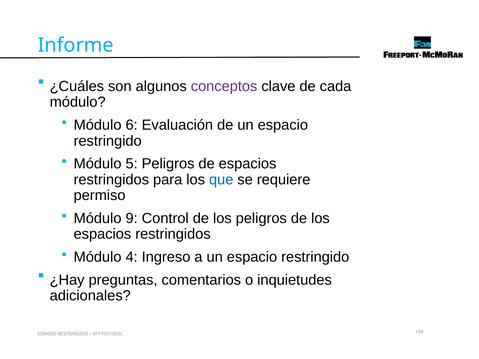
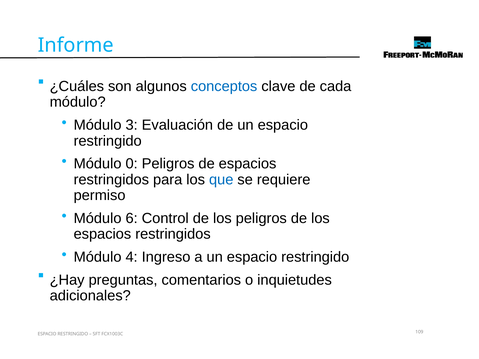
conceptos colour: purple -> blue (224, 86)
6: 6 -> 3 (132, 125)
5: 5 -> 0 (132, 164)
9: 9 -> 6 (132, 218)
